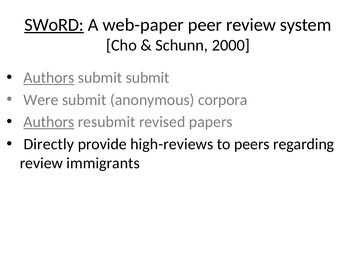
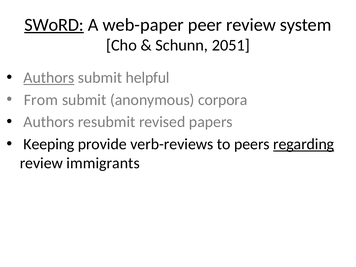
2000: 2000 -> 2051 (231, 45)
submit submit: submit -> helpful (148, 78)
Were: Were -> From (41, 100)
Authors underline: present -> none (49, 122)
Directly: Directly -> Keeping (49, 144)
high-reviews: high-reviews -> verb-reviews (172, 144)
regarding underline: none -> present (304, 144)
